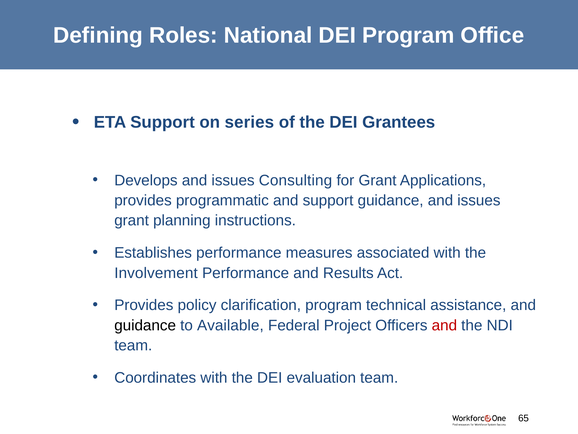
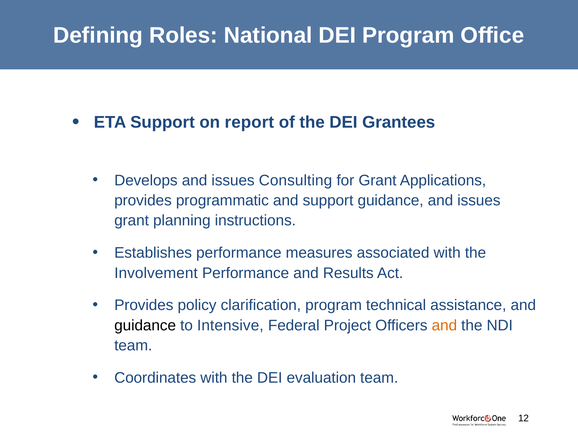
series: series -> report (249, 122)
Available: Available -> Intensive (230, 325)
and colour: red -> orange (444, 325)
65: 65 -> 12 (524, 418)
